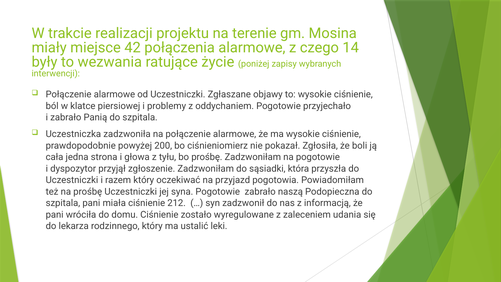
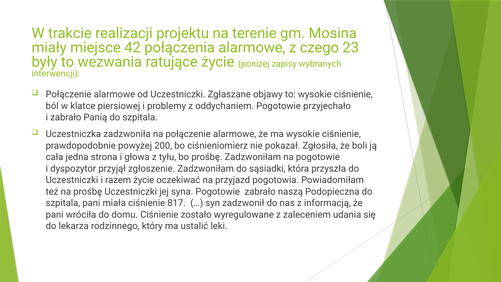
14: 14 -> 23 (351, 48)
razem który: który -> życie (144, 180)
212: 212 -> 817 (177, 203)
